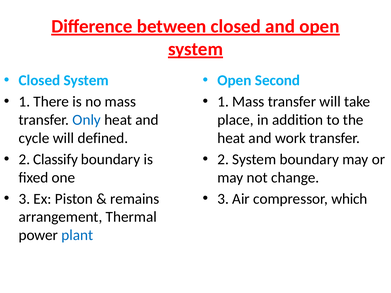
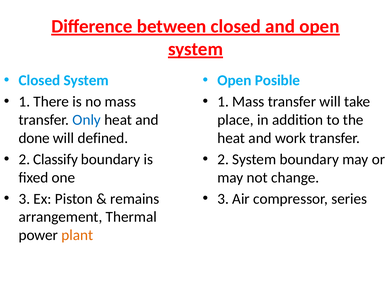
Second: Second -> Posible (278, 81)
cycle: cycle -> done (34, 138)
which: which -> series (349, 199)
plant colour: blue -> orange (77, 235)
